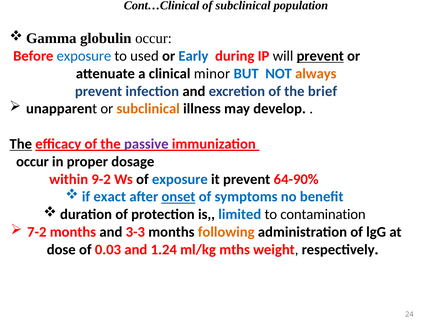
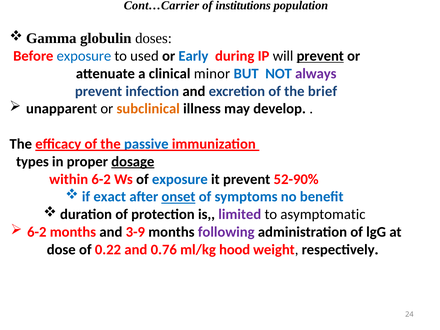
Cont…Clinical: Cont…Clinical -> Cont…Carrier (161, 6)
of subclinical: subclinical -> institutions (243, 6)
globulin occur: occur -> doses (154, 38)
always colour: orange -> purple (316, 74)
The underline: present -> none (21, 144)
passive colour: purple -> blue (146, 144)
occur: occur -> types (32, 162)
dosage underline: none -> present (133, 162)
within 9-2: 9-2 -> 6-2 (101, 179)
64-90%: 64-90% -> 52-90% (296, 179)
limited colour: blue -> purple (240, 214)
contamination: contamination -> asymptomatic (323, 214)
7-2: 7-2 -> 6-2 (37, 232)
3-3: 3-3 -> 3-9 (135, 232)
following colour: orange -> purple (226, 232)
0.03: 0.03 -> 0.22 (108, 250)
1.24: 1.24 -> 0.76 (164, 250)
mths: mths -> hood (235, 250)
